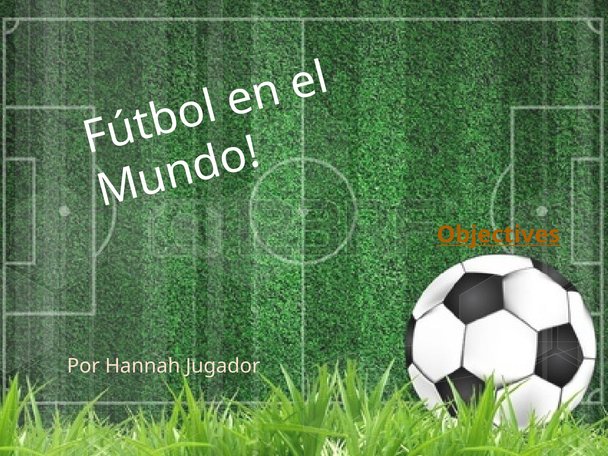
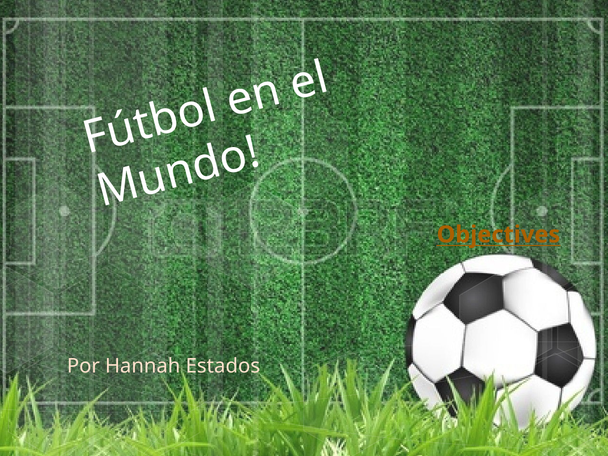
Jugador: Jugador -> Estados (223, 366)
